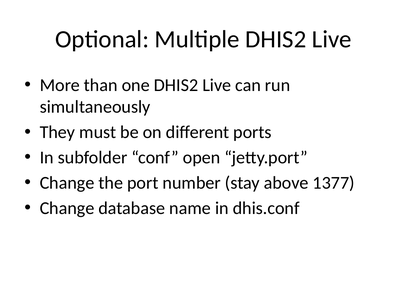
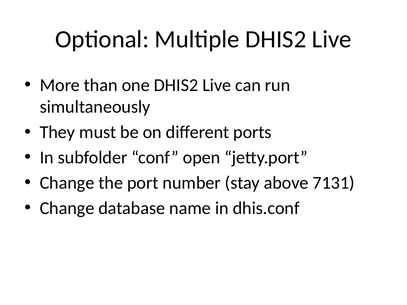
1377: 1377 -> 7131 (334, 183)
